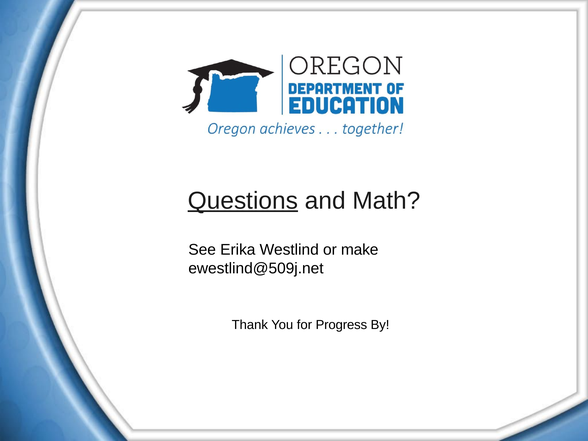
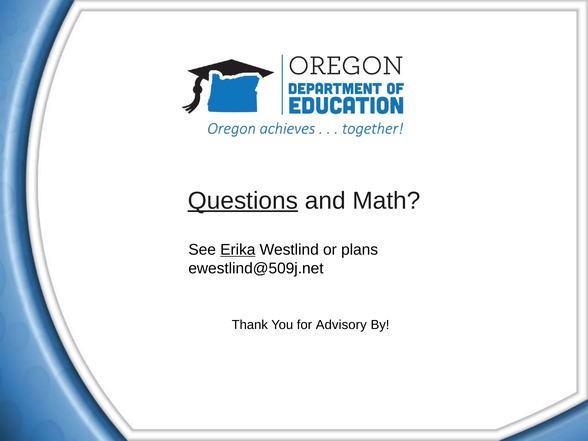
Erika underline: none -> present (238, 250)
make: make -> plans (360, 250)
Progress: Progress -> Advisory (341, 325)
